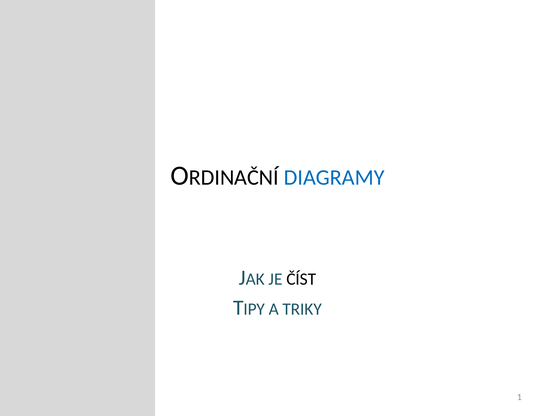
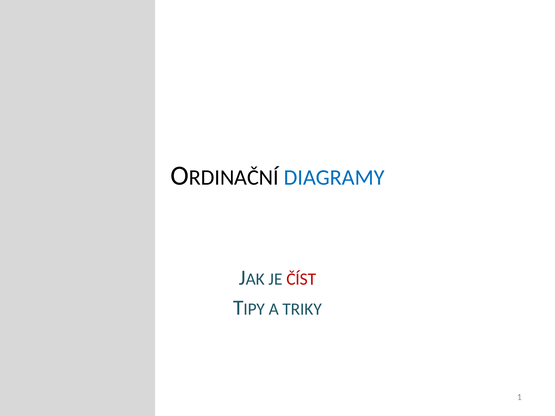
ČÍST colour: black -> red (301, 279)
